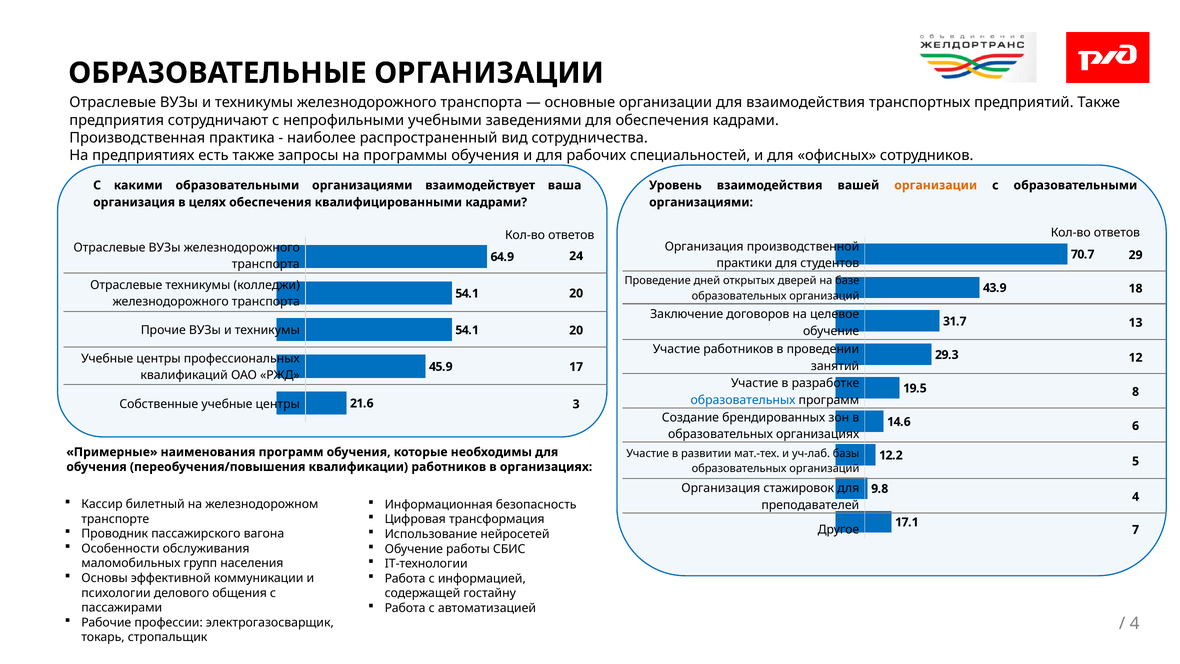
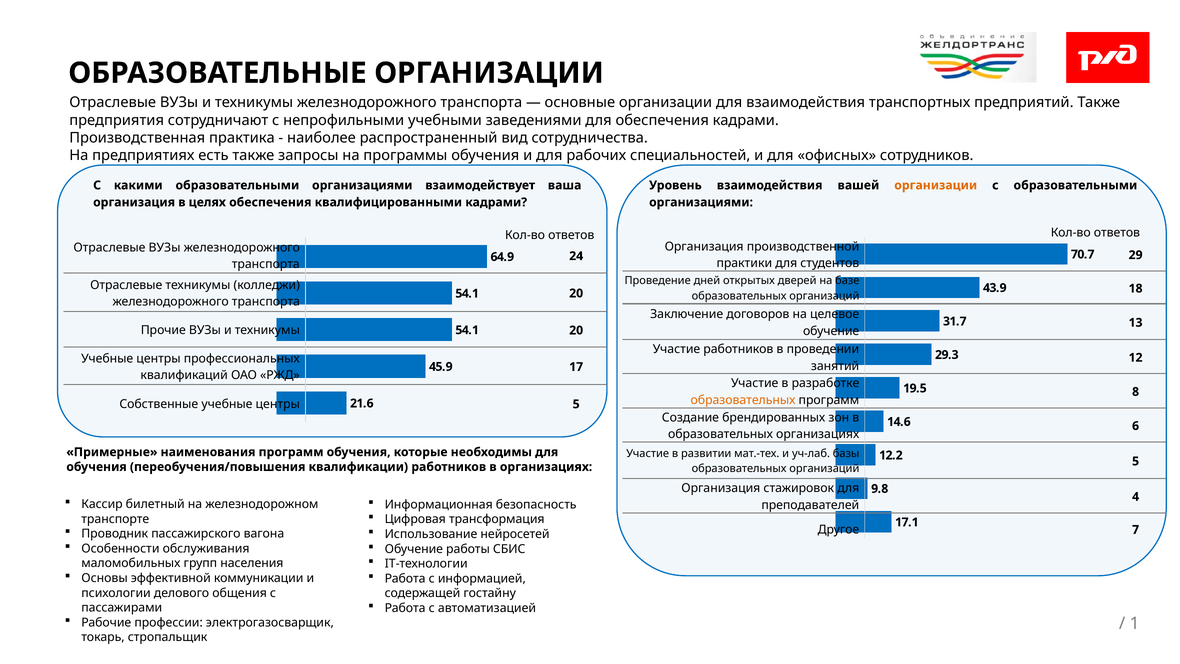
образовательных colour: blue -> orange (743, 400)
центры 3: 3 -> 5 (576, 404)
4: 4 -> 1 (1135, 623)
